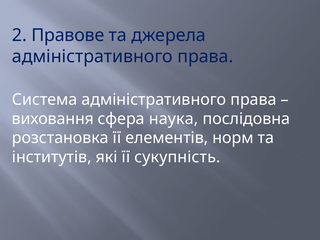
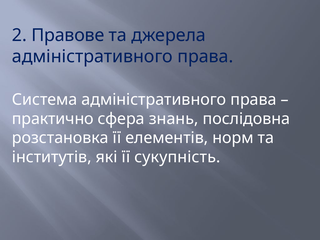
виховання: виховання -> практично (53, 119)
наука: наука -> знань (174, 119)
